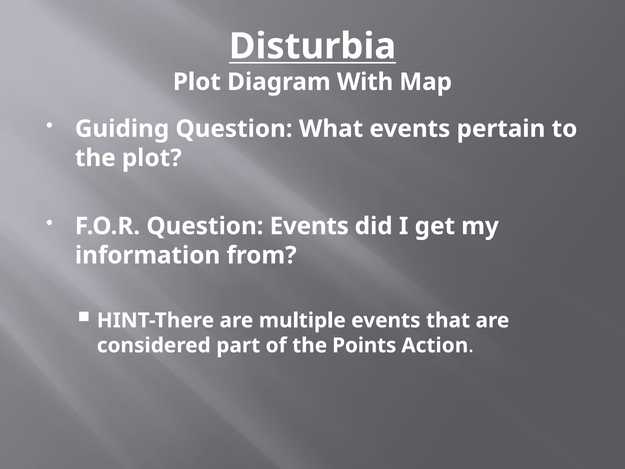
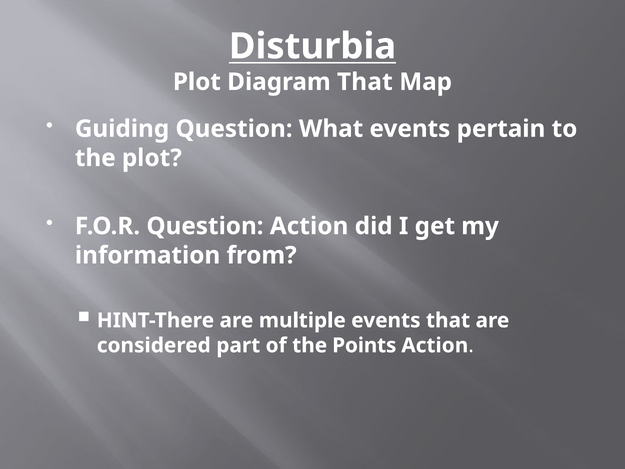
Diagram With: With -> That (365, 82)
Question Events: Events -> Action (309, 226)
